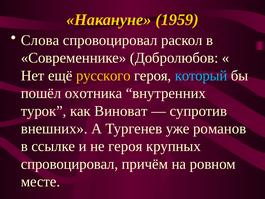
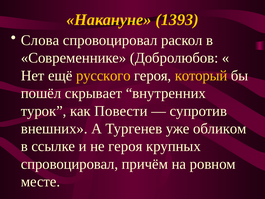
1959: 1959 -> 1393 (177, 20)
который colour: light blue -> yellow (201, 75)
охотника: охотника -> скрывает (94, 93)
Виноват: Виноват -> Повести (121, 111)
романов: романов -> обликом (220, 128)
